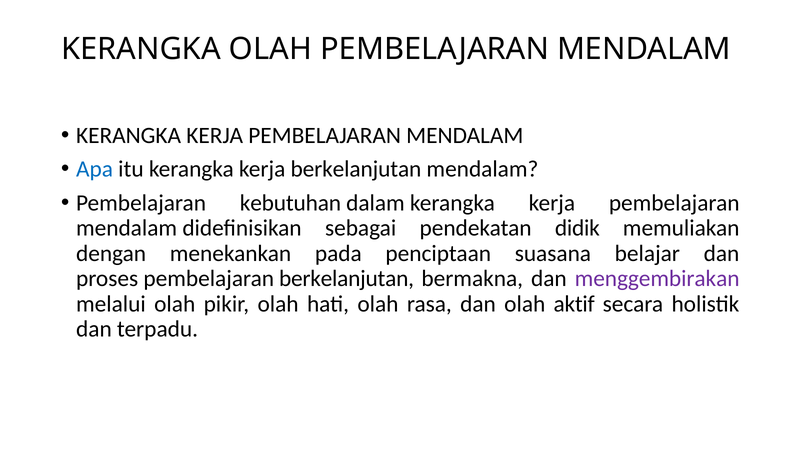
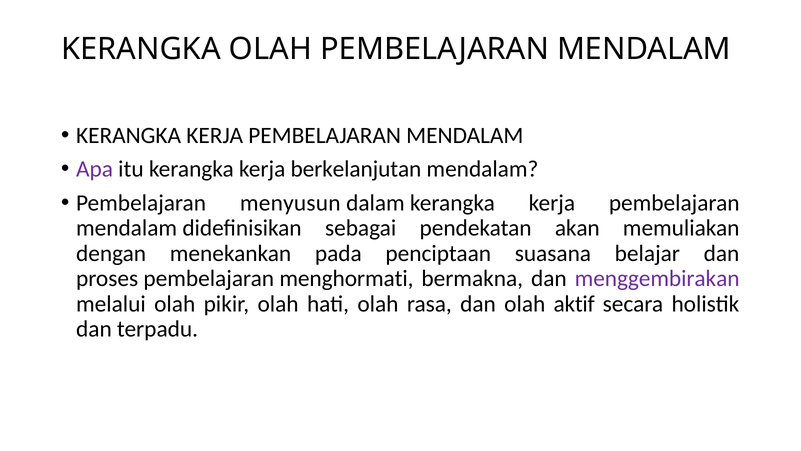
Apa colour: blue -> purple (95, 169)
kebutuhan: kebutuhan -> menyusun (290, 203)
didik: didik -> akan (577, 228)
pembelajaran berkelanjutan: berkelanjutan -> menghormati (346, 278)
